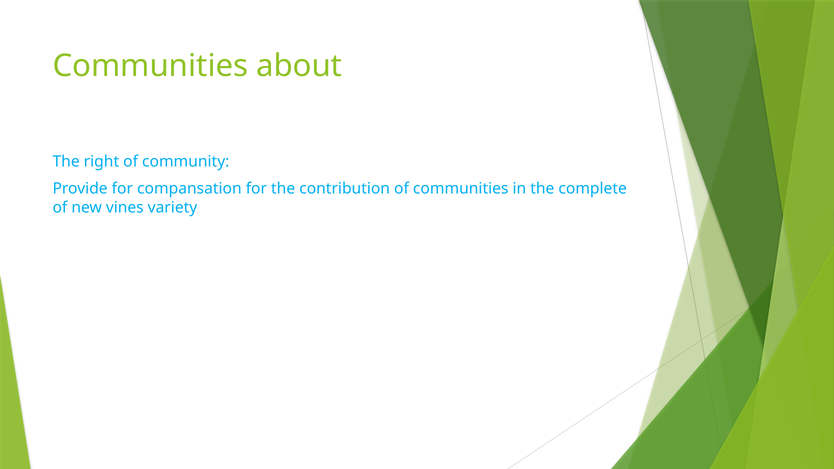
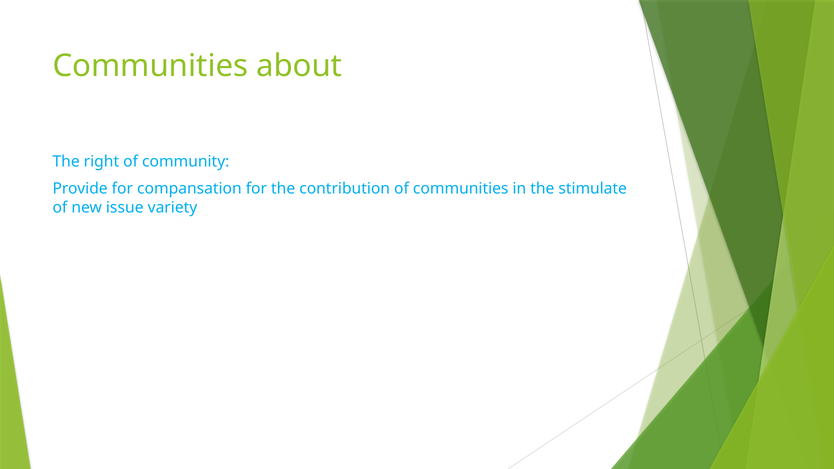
complete: complete -> stimulate (593, 189)
vines: vines -> issue (125, 208)
